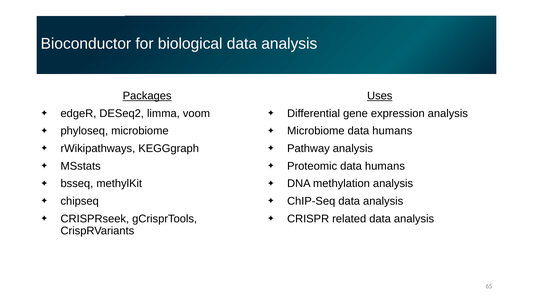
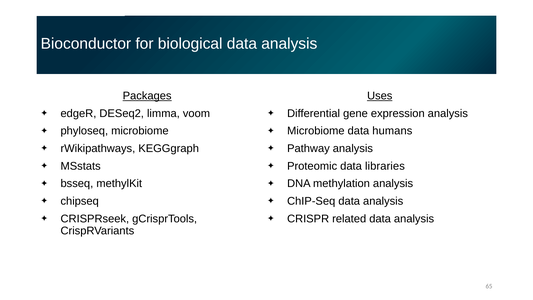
Proteomic data humans: humans -> libraries (385, 166)
